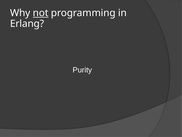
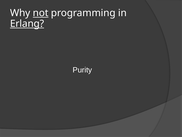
Erlang underline: none -> present (27, 24)
